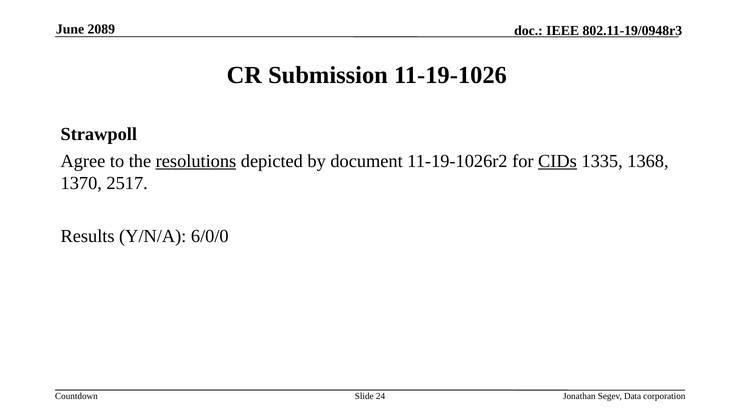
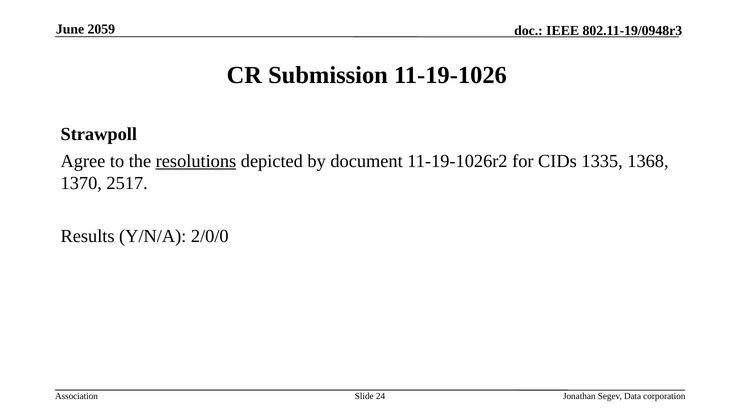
2089: 2089 -> 2059 (101, 29)
CIDs underline: present -> none (557, 161)
6/0/0: 6/0/0 -> 2/0/0 (210, 236)
Countdown: Countdown -> Association (76, 396)
